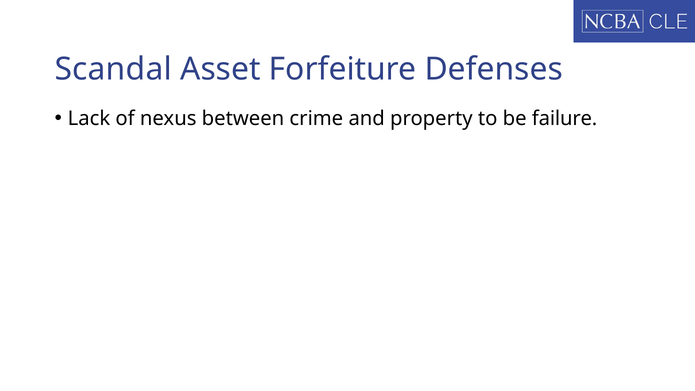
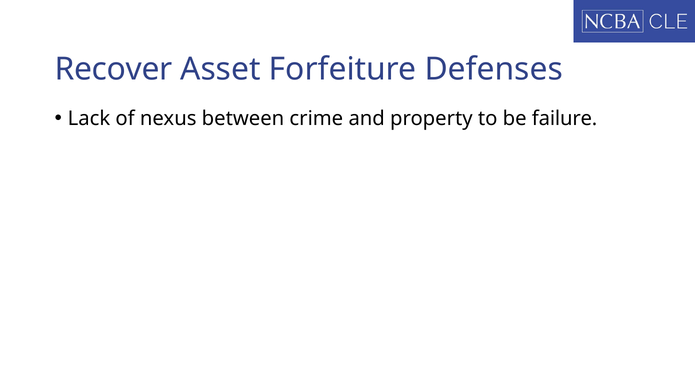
Scandal: Scandal -> Recover (114, 69)
